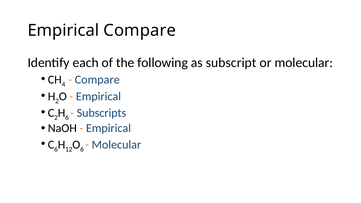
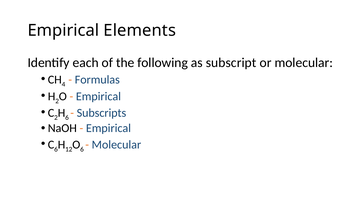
Empirical Compare: Compare -> Elements (140, 30)
Compare: Compare -> Formulas (97, 80)
